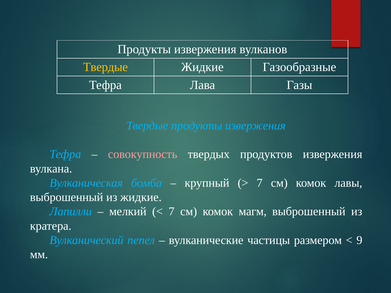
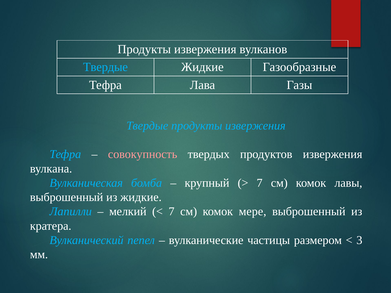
Твердые colour: yellow -> light blue (105, 67)
магм: магм -> мере (253, 212)
9: 9 -> 3 (359, 240)
